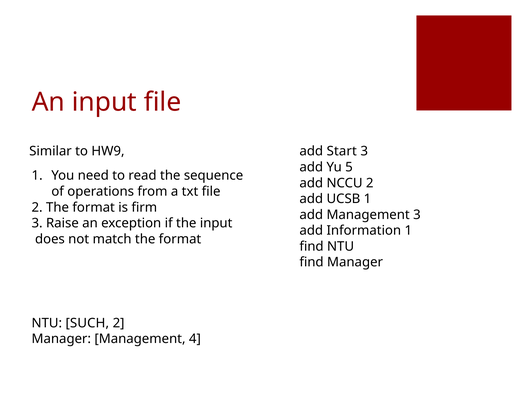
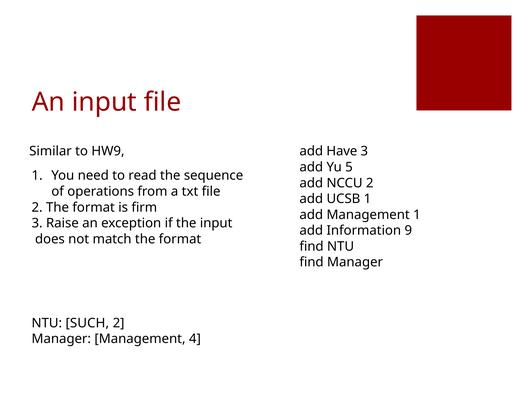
Start: Start -> Have (342, 151)
Management 3: 3 -> 1 (417, 215)
Information 1: 1 -> 9 (408, 230)
